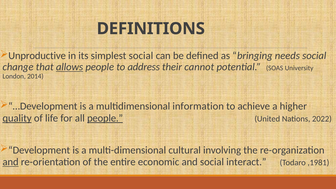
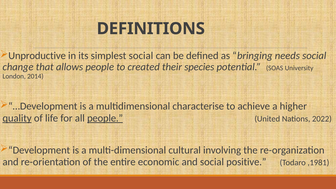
allows underline: present -> none (70, 67)
address: address -> created (144, 67)
cannot: cannot -> species (199, 67)
information: information -> characterise (198, 106)
and underline: present -> none (11, 162)
interact: interact -> positive (246, 162)
